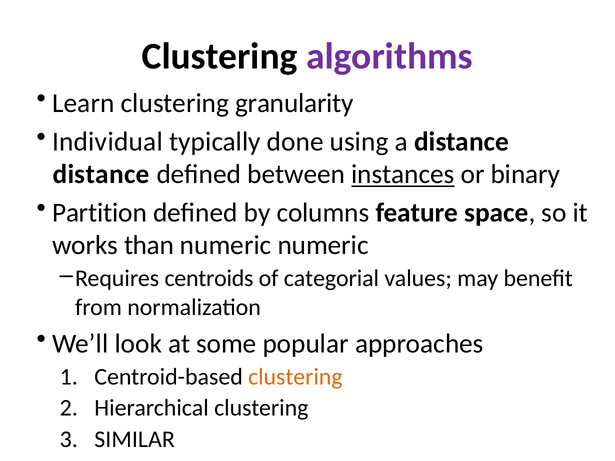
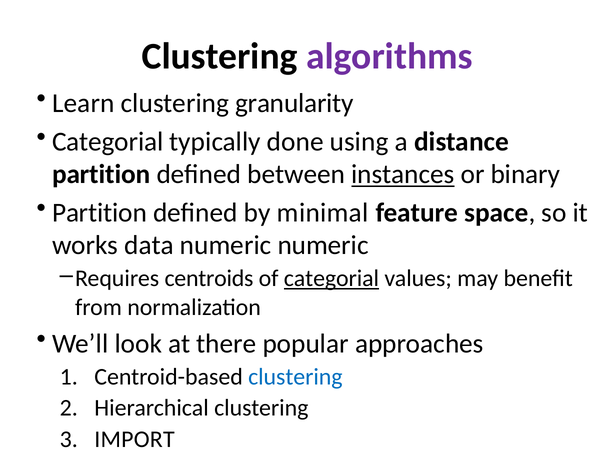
Individual: Individual -> Categorial (108, 142)
distance: distance -> partition (101, 174)
columns: columns -> minimal (323, 213)
than: than -> data (149, 246)
categorial underline: none -> present (331, 279)
some: some -> there (226, 344)
clustering colour: orange -> blue (295, 377)
SIMILAR: SIMILAR -> IMPORT (135, 440)
